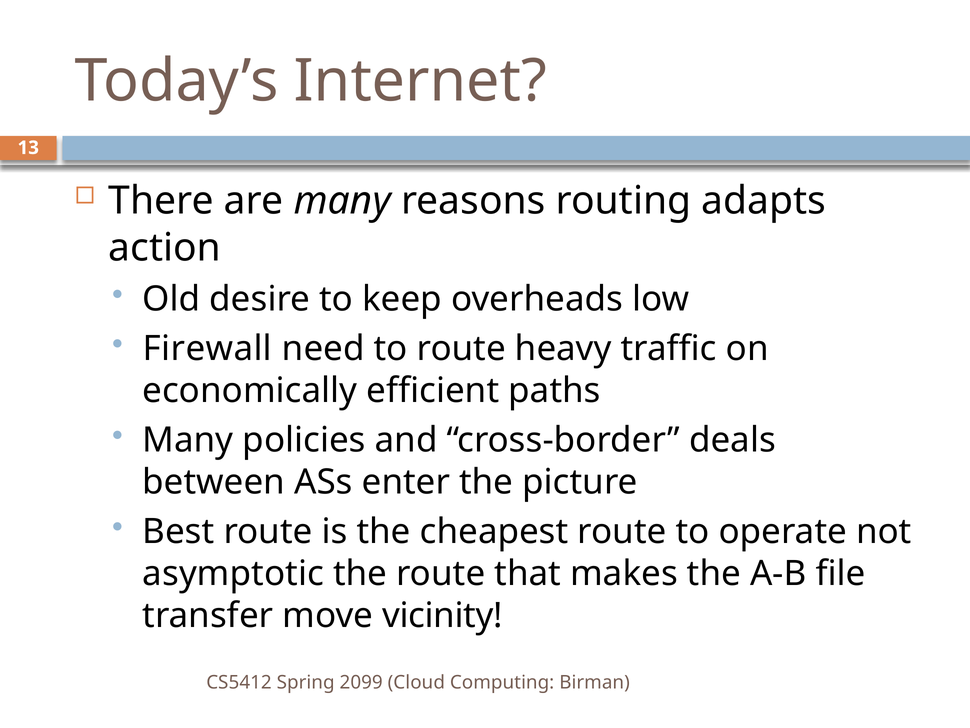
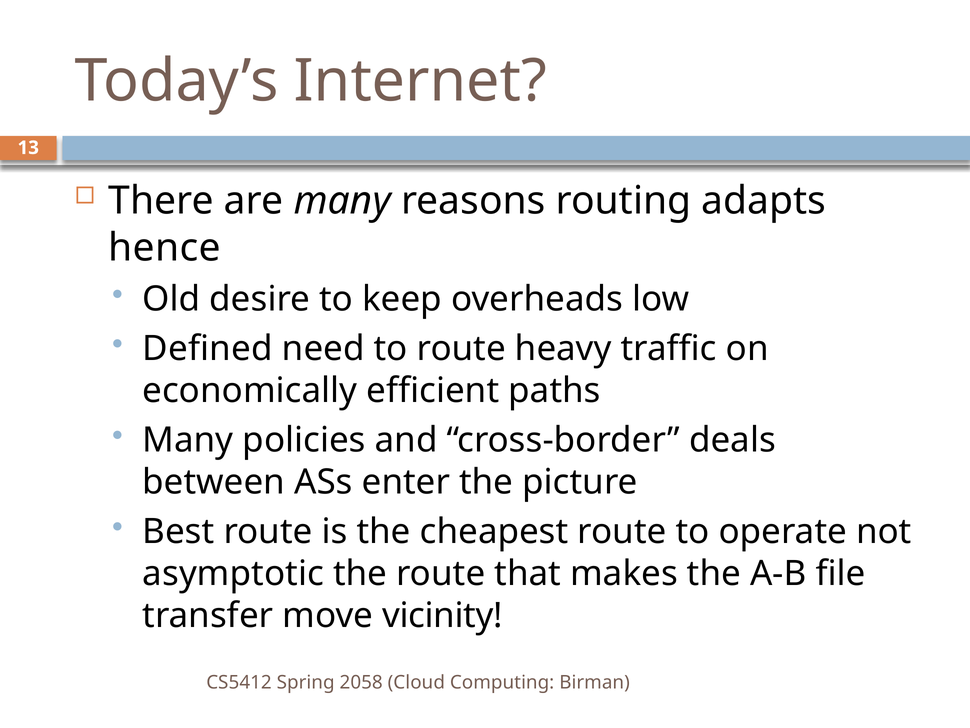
action: action -> hence (165, 248)
Firewall: Firewall -> Defined (208, 349)
2099: 2099 -> 2058 (361, 682)
